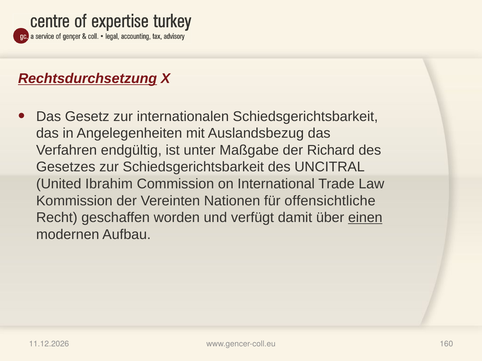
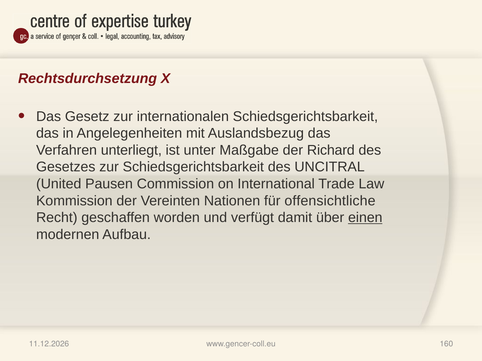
Rechtsdurchsetzung underline: present -> none (88, 79)
endgültig: endgültig -> unterliegt (131, 150)
Ibrahim: Ibrahim -> Pausen (109, 184)
